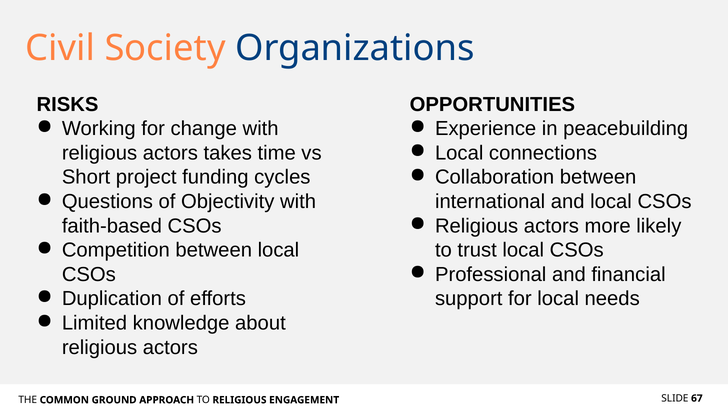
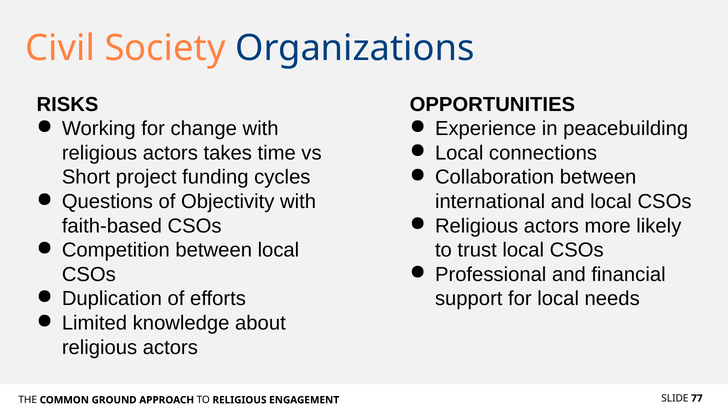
67: 67 -> 77 (697, 398)
